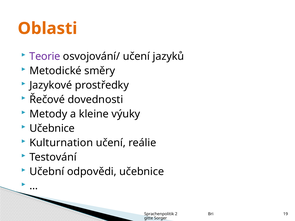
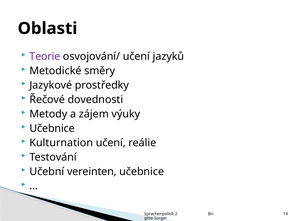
Oblasti colour: orange -> black (47, 28)
kleine: kleine -> zájem (94, 114)
odpovědi: odpovědi -> vereinten (92, 172)
